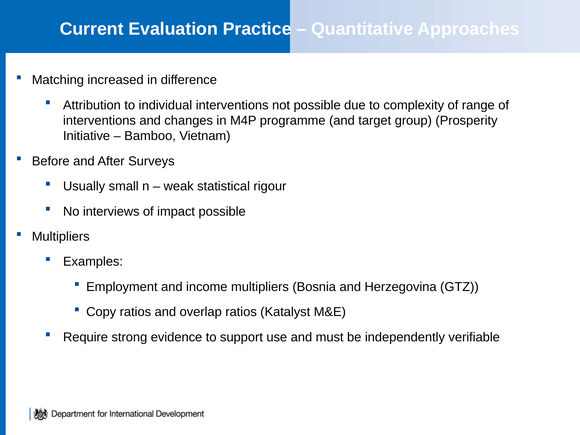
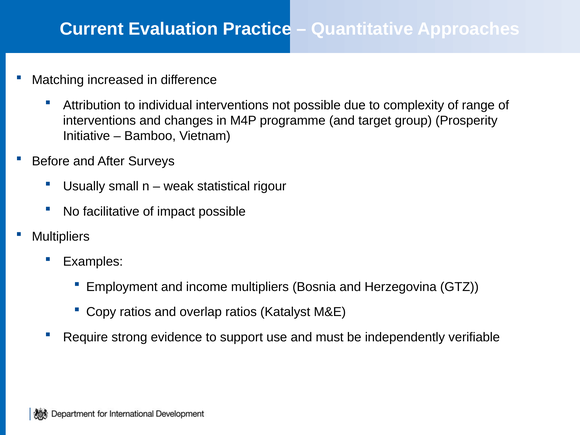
interviews: interviews -> facilitative (111, 211)
